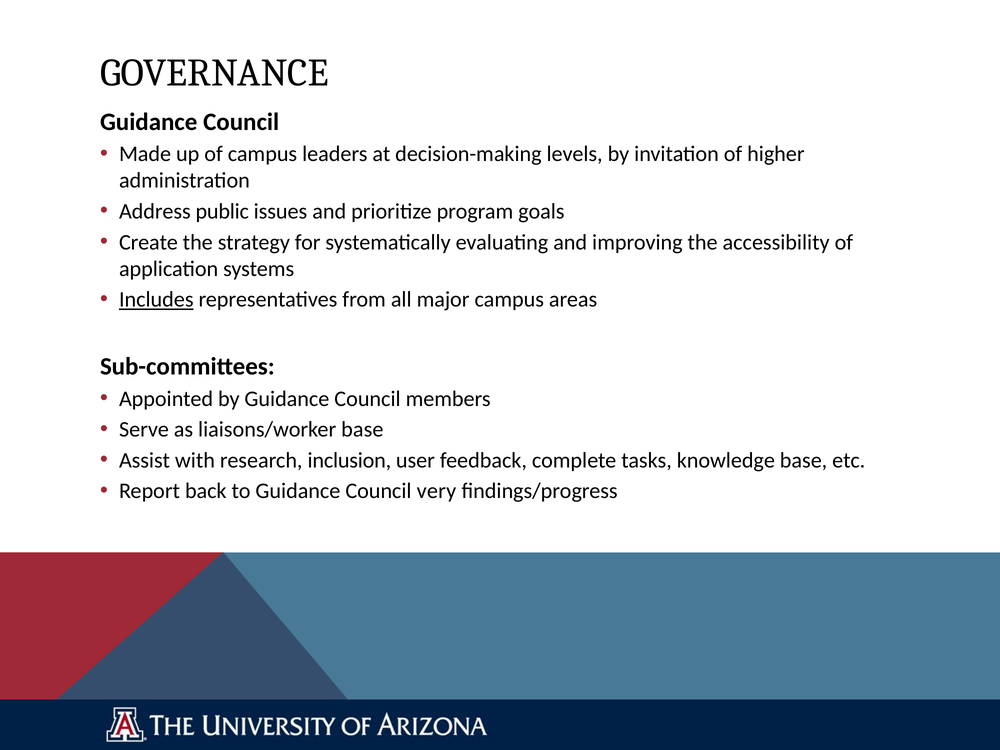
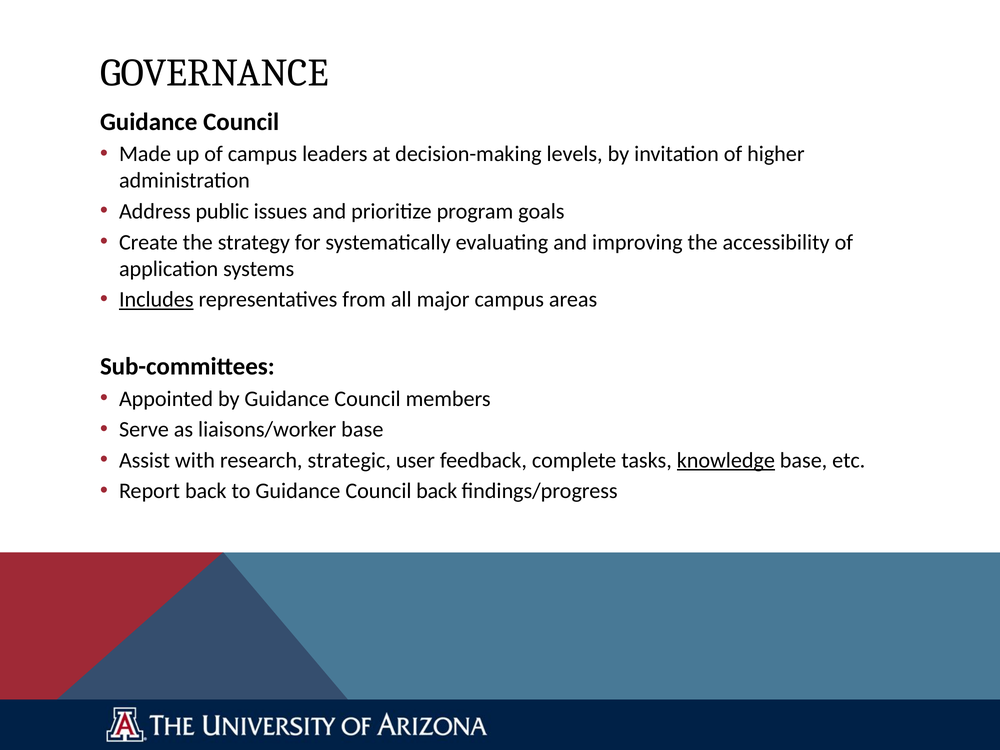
inclusion: inclusion -> strategic (349, 460)
knowledge underline: none -> present (726, 460)
Council very: very -> back (437, 491)
